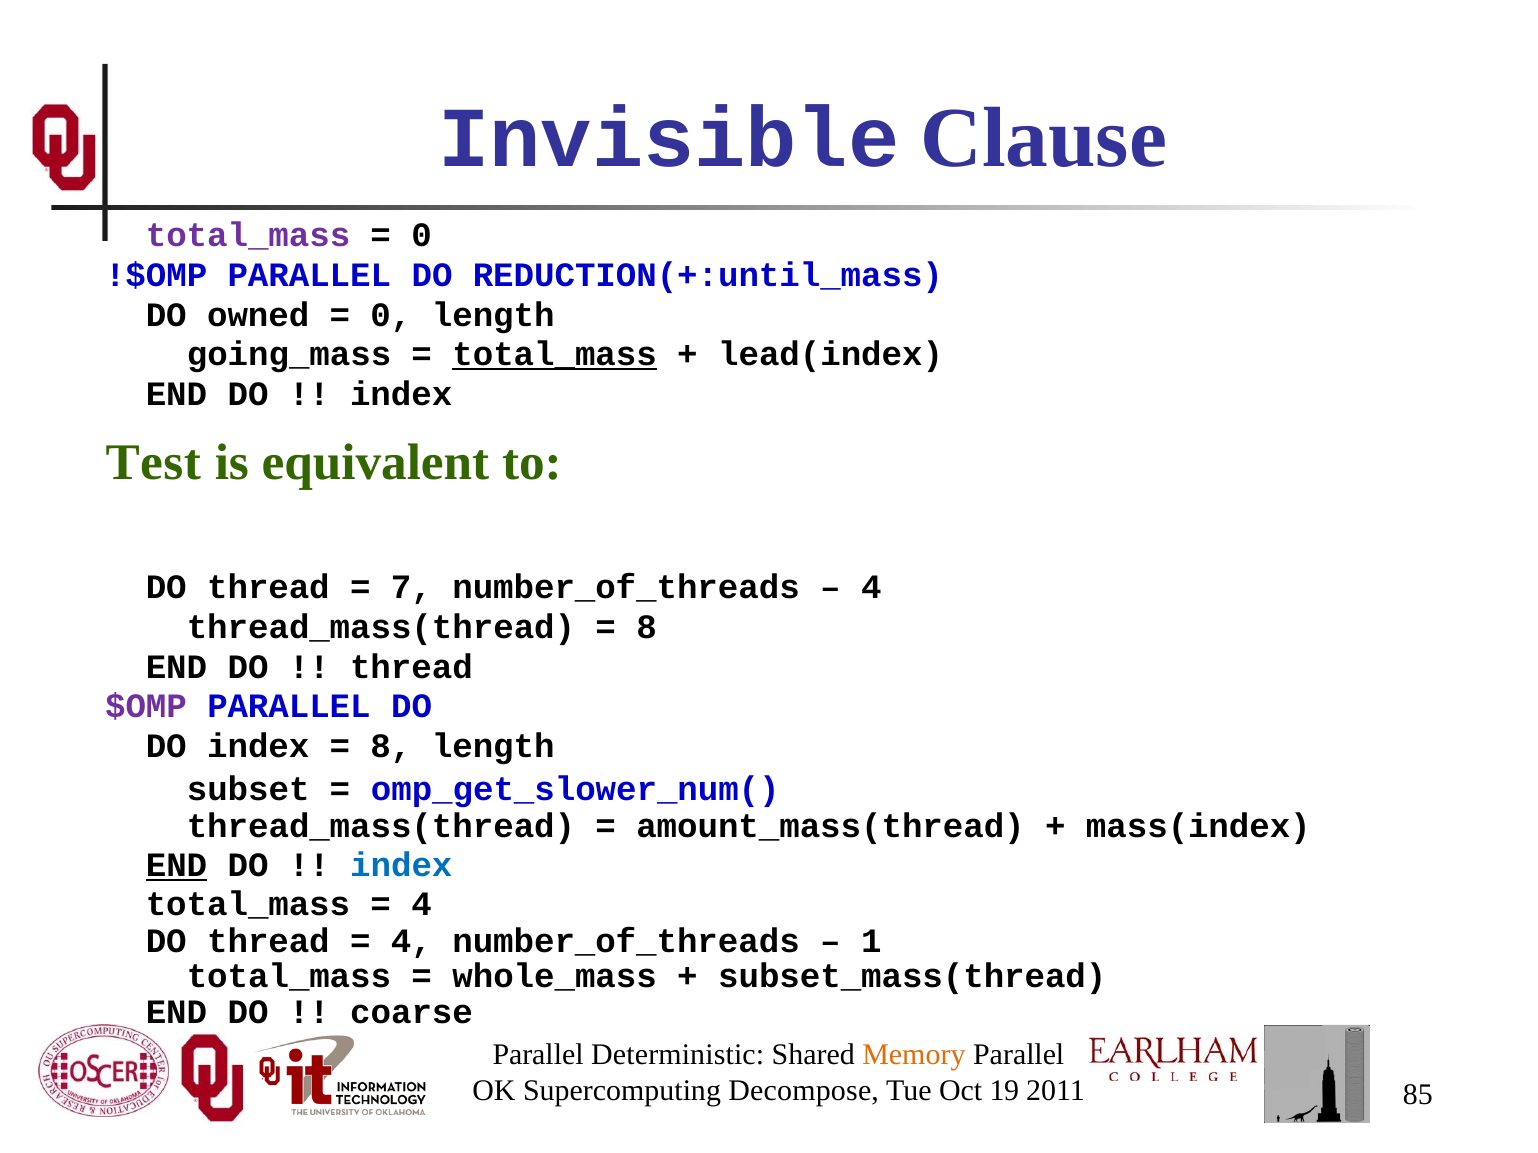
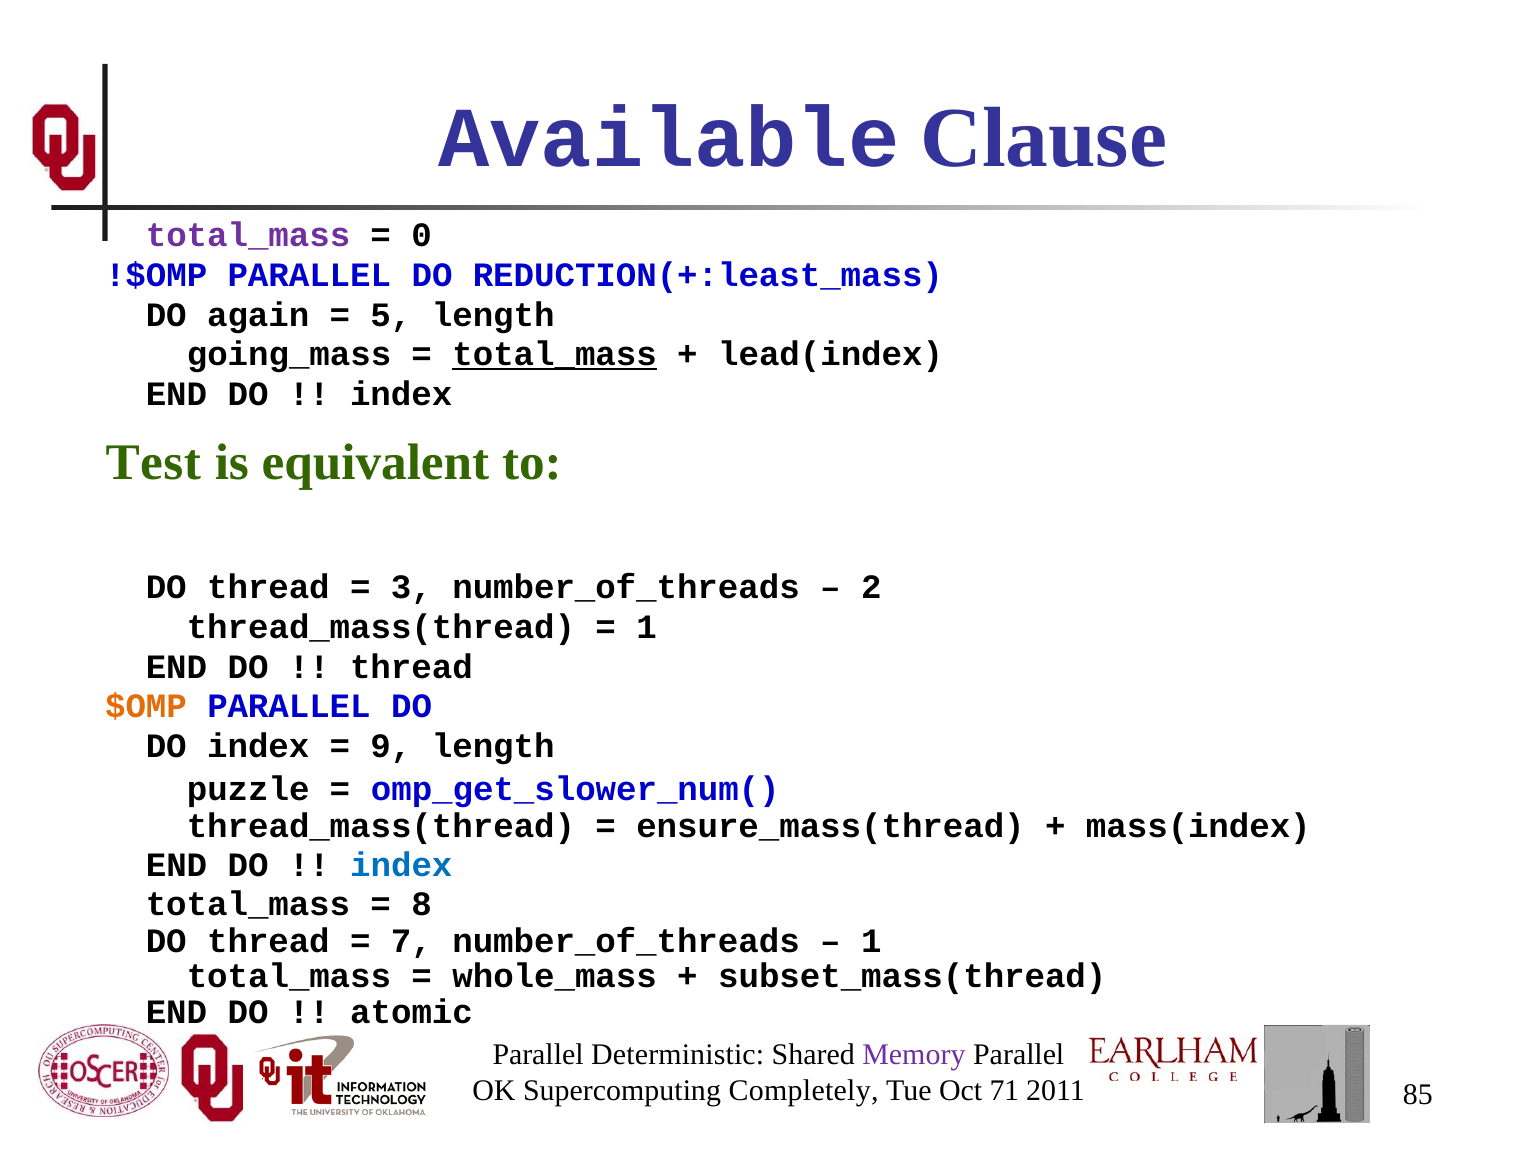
Invisible: Invisible -> Available (669, 138)
REDUCTION(+:until_mass: REDUCTION(+:until_mass -> REDUCTION(+:least_mass (708, 276)
owned: owned -> again (258, 315)
0: 0 -> 5 (391, 315)
7: 7 -> 3 (411, 587)
4: 4 -> 2 (871, 587)
8: 8 -> 1 (647, 628)
$OMP colour: purple -> orange (146, 707)
8: 8 -> 9 (391, 747)
subset: subset -> puzzle (248, 789)
amount_mass(thread: amount_mass(thread -> ensure_mass(thread (830, 827)
END underline: present -> none (177, 865)
4: 4 -> 8 (422, 905)
4: 4 -> 7 (411, 942)
coarse: coarse -> atomic (412, 1013)
Memory colour: orange -> purple (914, 1056)
Decompose: Decompose -> Completely (804, 1091)
19: 19 -> 71 (1004, 1091)
